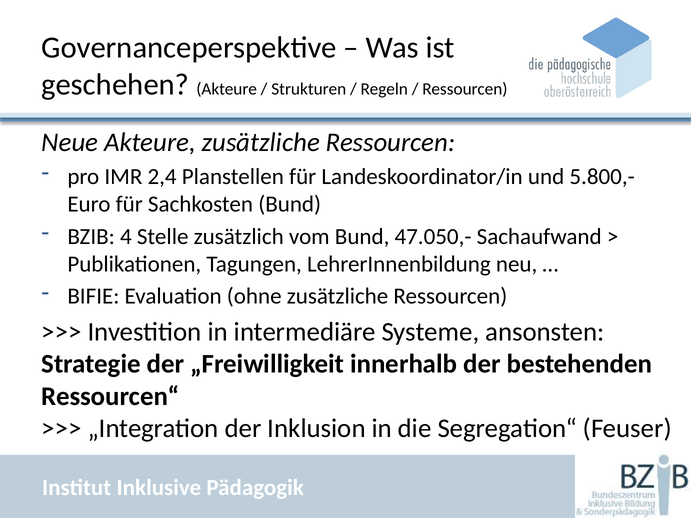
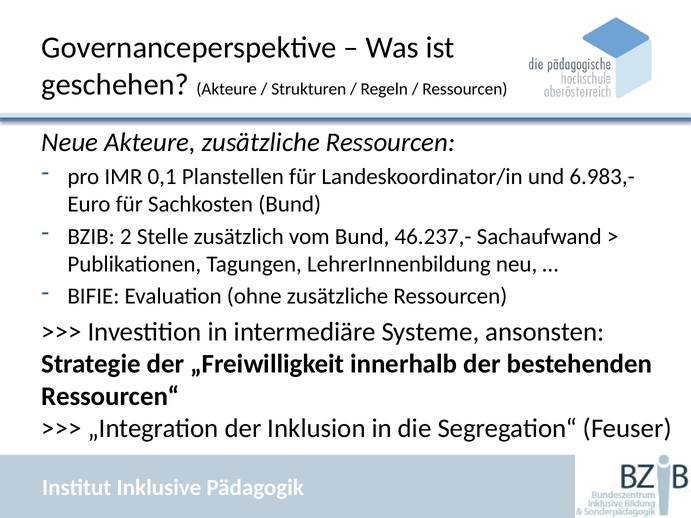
2,4: 2,4 -> 0,1 (162, 177)
5.800,-: 5.800,- -> 6.983,- (602, 177)
4: 4 -> 2 (126, 237)
47.050,-: 47.050,- -> 46.237,- (433, 237)
